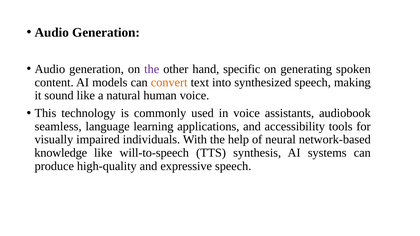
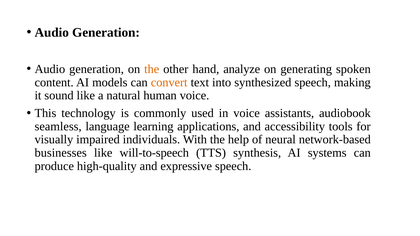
the colour: purple -> orange (152, 69)
specific: specific -> analyze (242, 69)
knowledge: knowledge -> businesses (61, 153)
